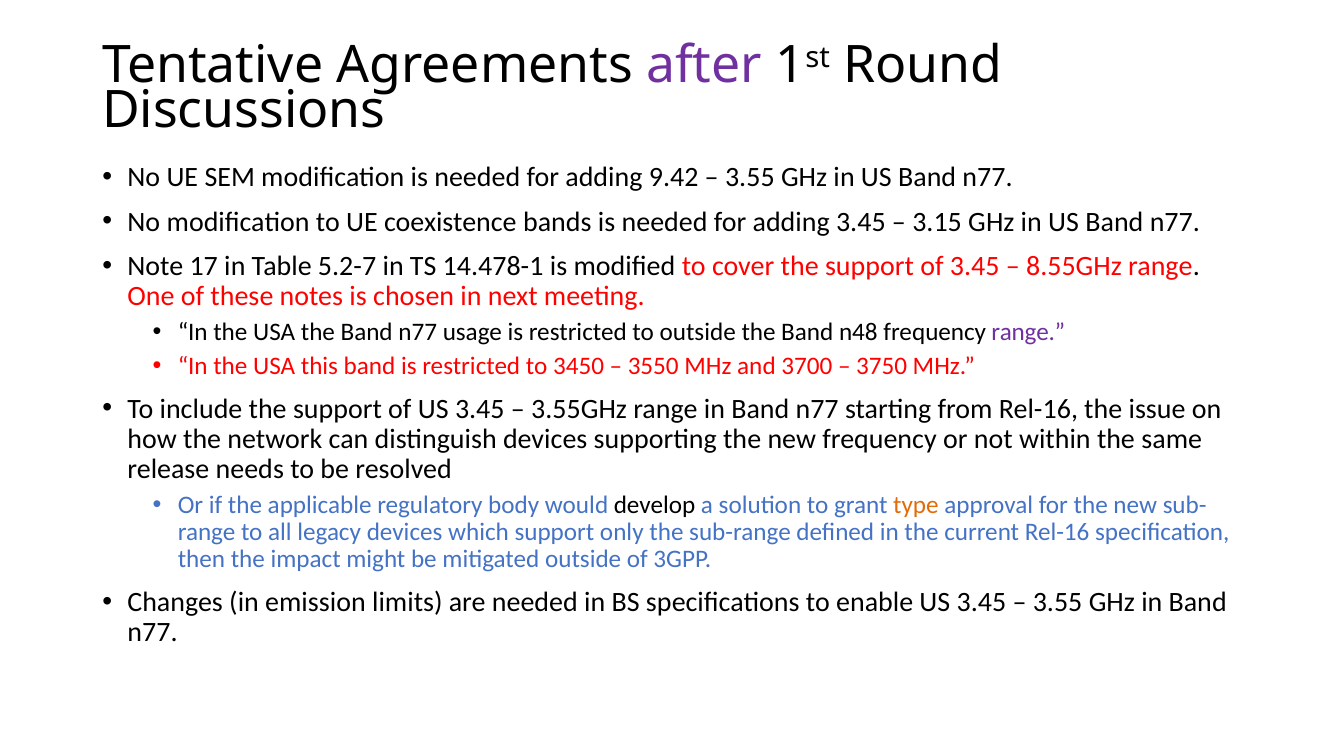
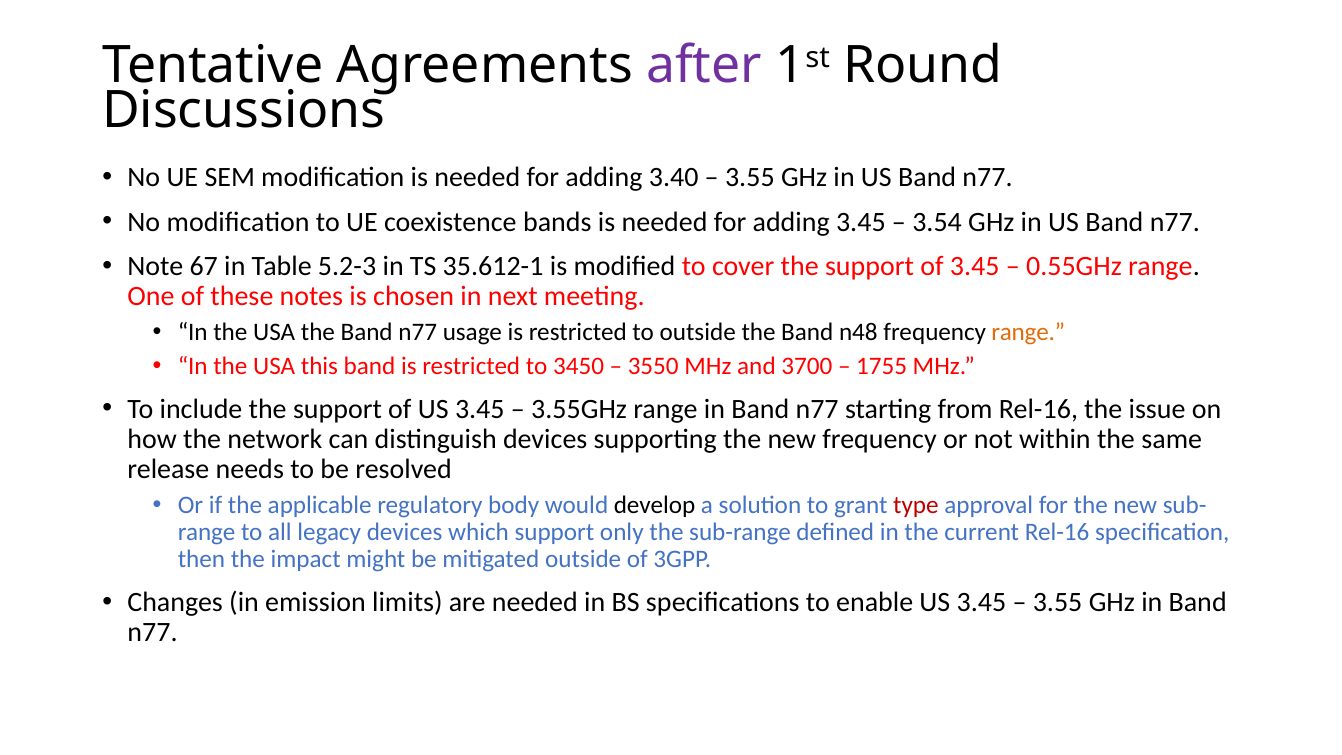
9.42: 9.42 -> 3.40 (674, 178)
3.15: 3.15 -> 3.54 (937, 222)
17: 17 -> 67 (204, 266)
5.2-7: 5.2-7 -> 5.2-3 (347, 266)
14.478-1: 14.478-1 -> 35.612-1 (493, 266)
8.55GHz: 8.55GHz -> 0.55GHz (1074, 266)
range colour: purple -> orange (1028, 332)
3750: 3750 -> 1755 (882, 366)
type colour: orange -> red (916, 505)
